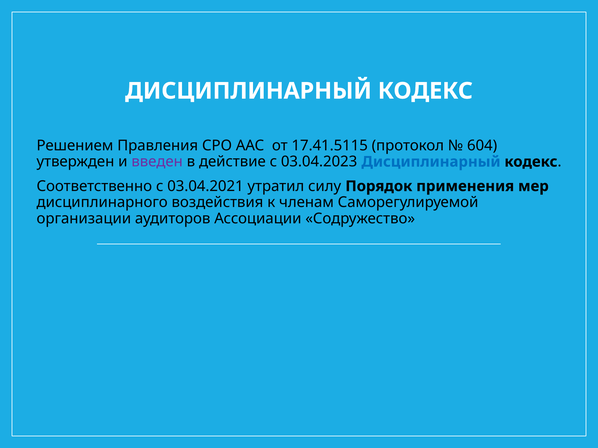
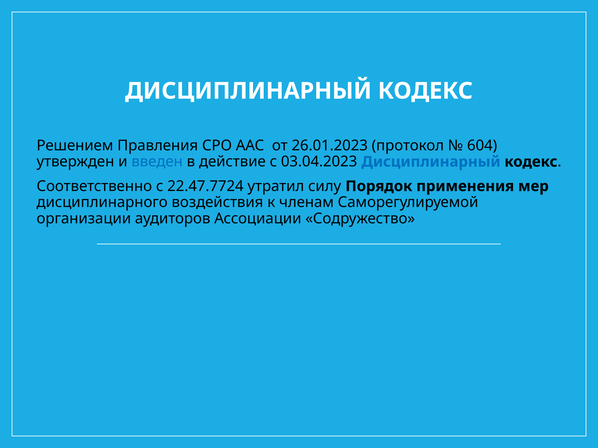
17.41.5115: 17.41.5115 -> 26.01.2023 (330, 146)
введен colour: purple -> blue (157, 162)
03.04.2021: 03.04.2021 -> 22.47.7724 (205, 186)
